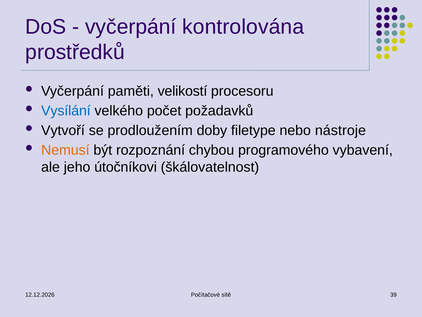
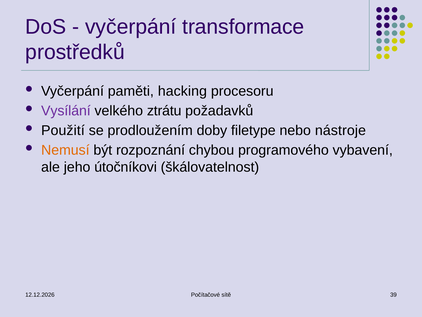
kontrolována: kontrolována -> transformace (243, 27)
velikostí: velikostí -> hacking (182, 91)
Vysílání colour: blue -> purple (66, 111)
počet: počet -> ztrátu (164, 111)
Vytvoří: Vytvoří -> Použití (63, 130)
